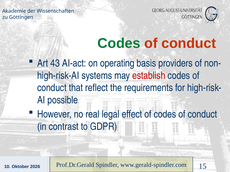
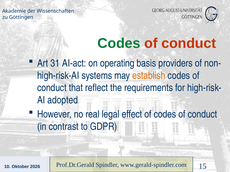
43: 43 -> 31 (55, 63)
establish colour: red -> orange (149, 76)
possible: possible -> adopted (63, 100)
